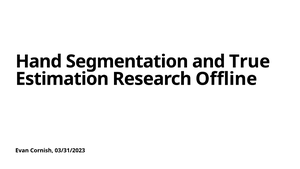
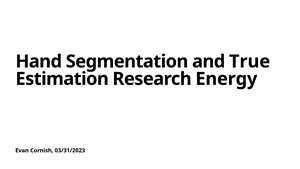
Offline: Offline -> Energy (226, 79)
